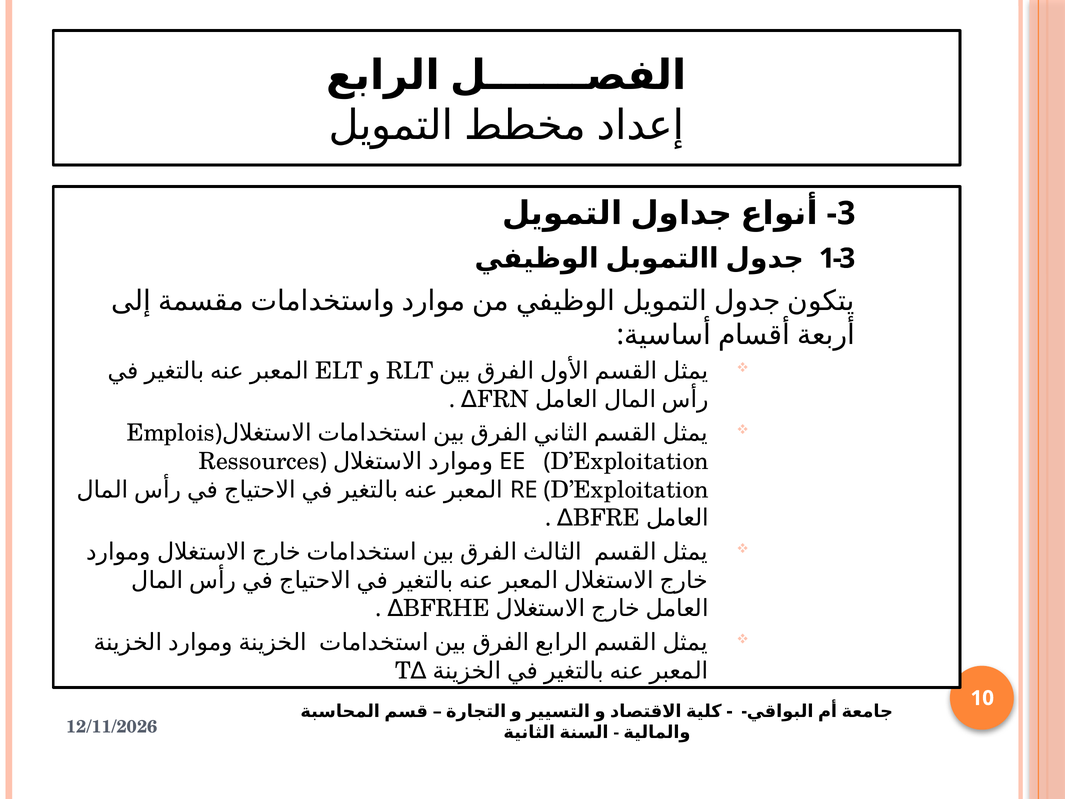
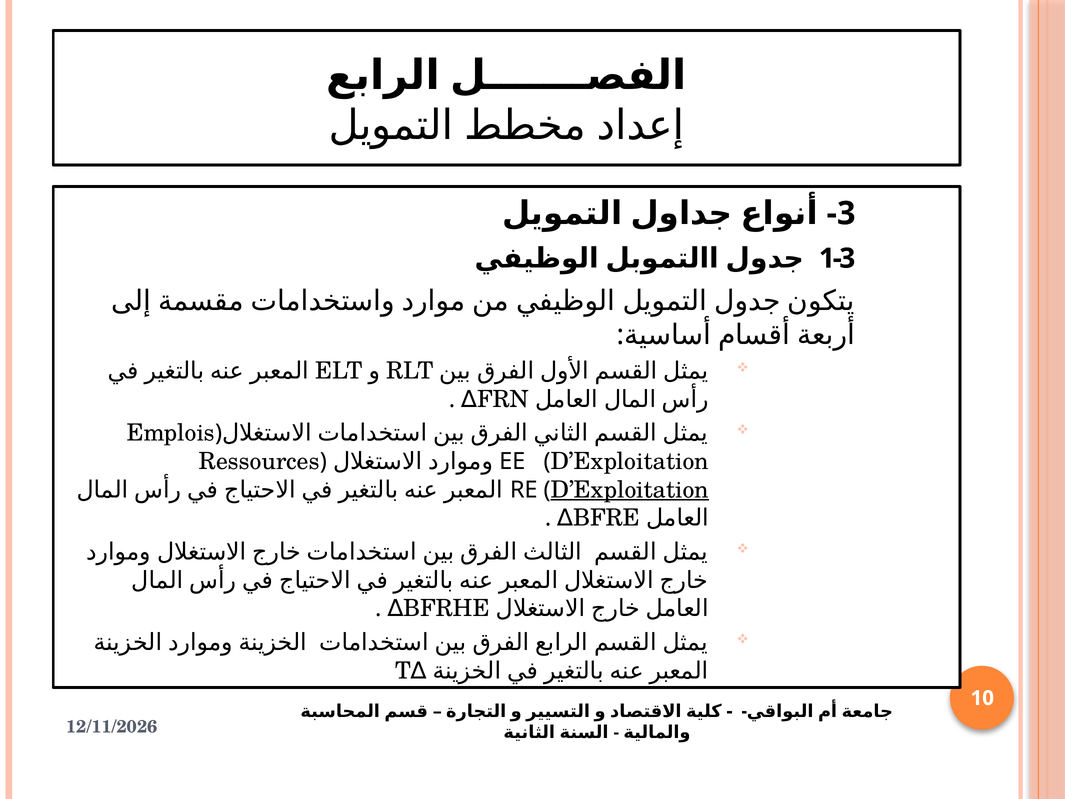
D’Exploitation underline: none -> present (630, 490)
